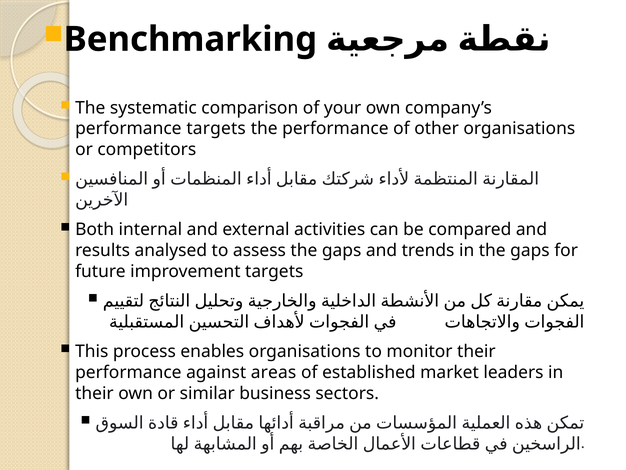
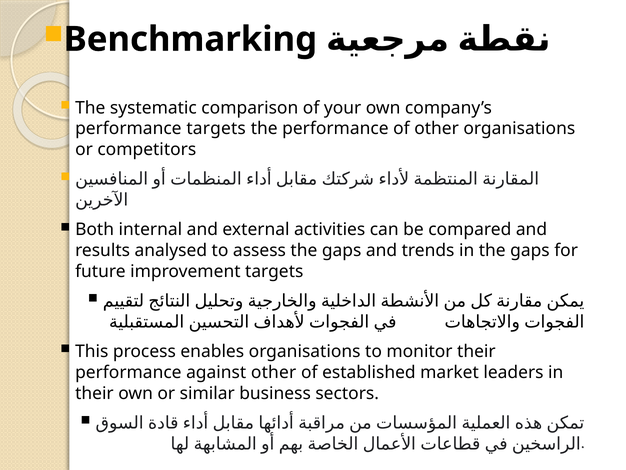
against areas: areas -> other (274, 372)
